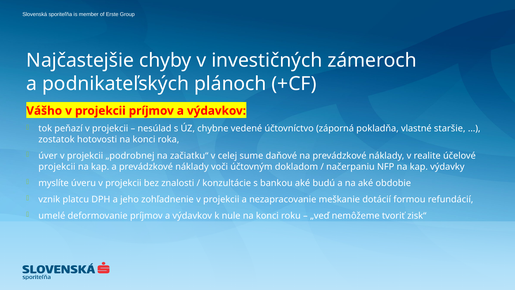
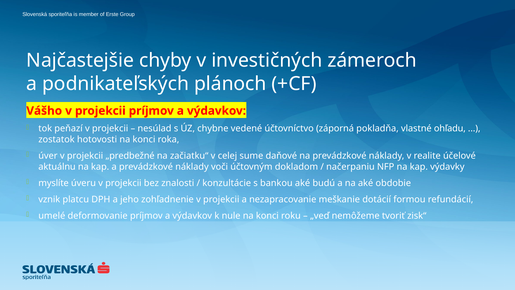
staršie: staršie -> ohľadu (450, 128)
„podrobnej: „podrobnej -> „predbežné (130, 156)
projekcii: projekcii -> aktuálnu (57, 167)
